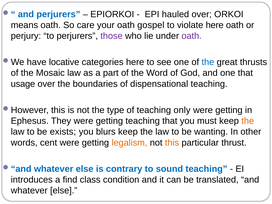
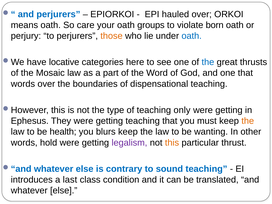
gospel: gospel -> groups (151, 25)
violate here: here -> born (215, 25)
those colour: purple -> orange (112, 36)
oath colour: purple -> blue (192, 36)
usage: usage -> words (23, 84)
exists: exists -> health (63, 132)
cent: cent -> hold (49, 143)
legalism colour: orange -> purple (129, 143)
find: find -> last (70, 180)
